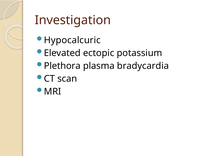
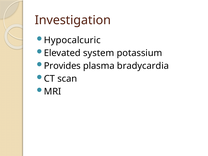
ectopic: ectopic -> system (99, 53)
Plethora: Plethora -> Provides (62, 66)
